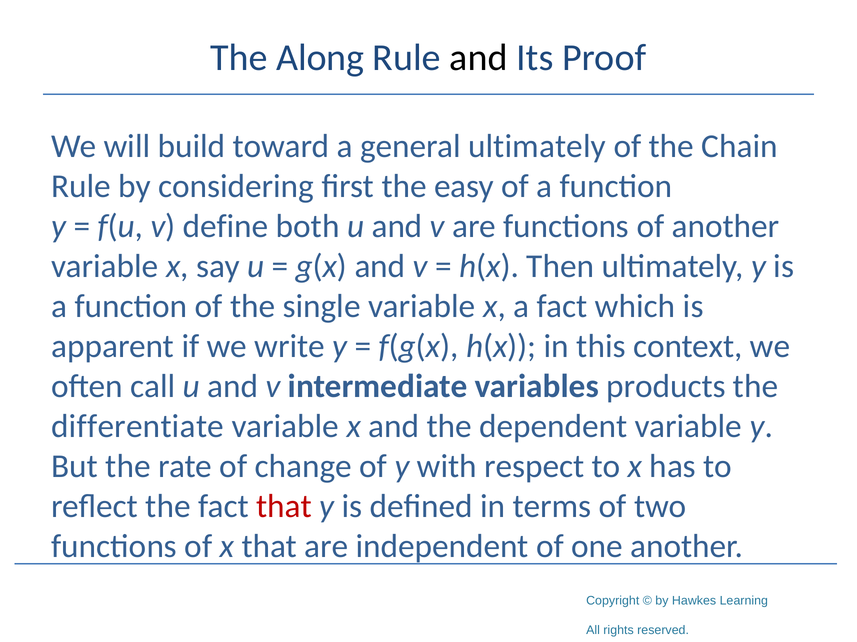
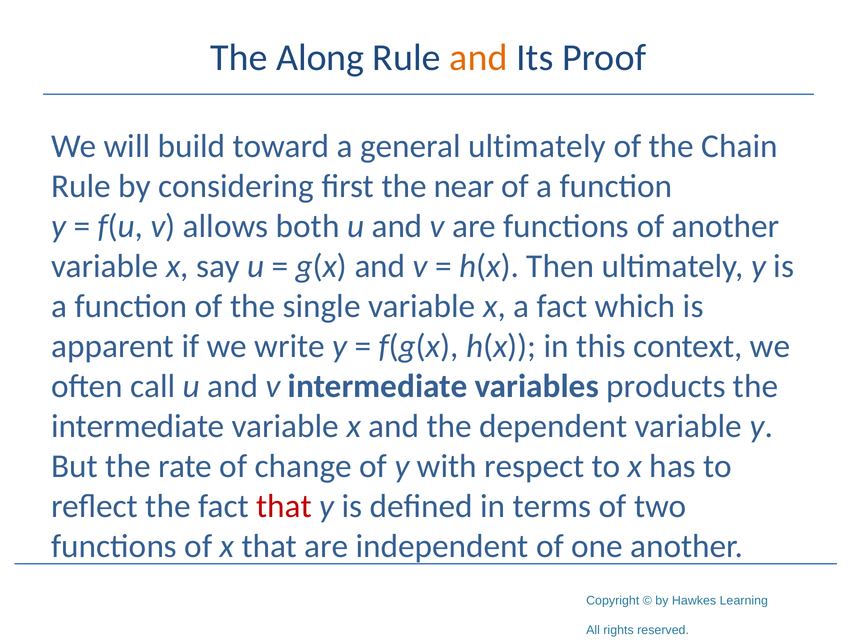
and colour: black -> orange (478, 58)
easy: easy -> near (464, 187)
define: define -> allows (226, 227)
differentiate: differentiate -> intermediate (138, 427)
